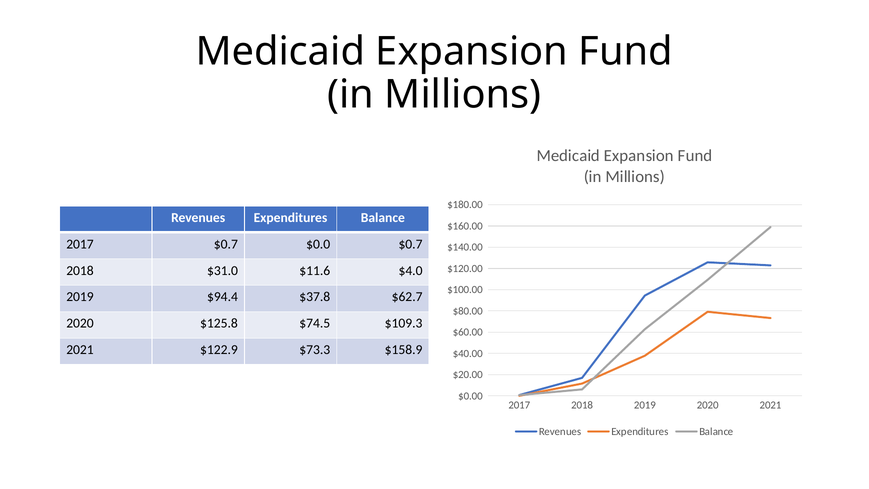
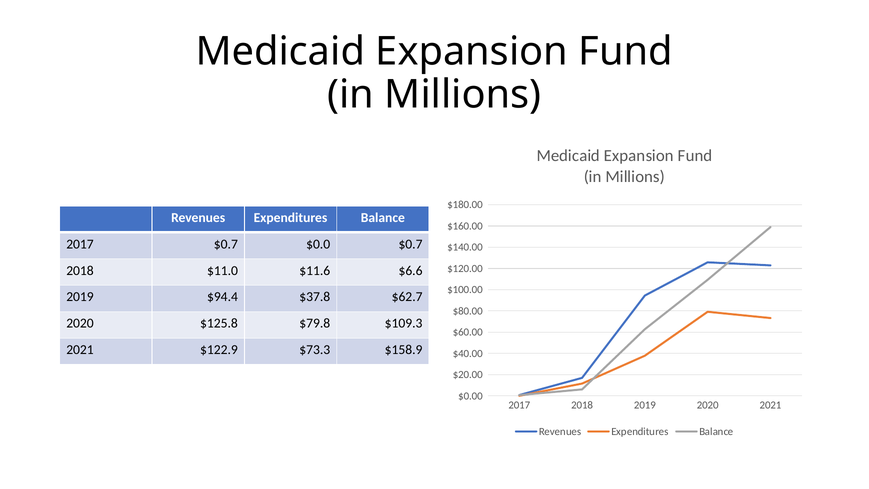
$31.0: $31.0 -> $11.0 (222, 270)
$4.0: $4.0 -> $6.6 (411, 270)
$74.5: $74.5 -> $79.8 (315, 323)
